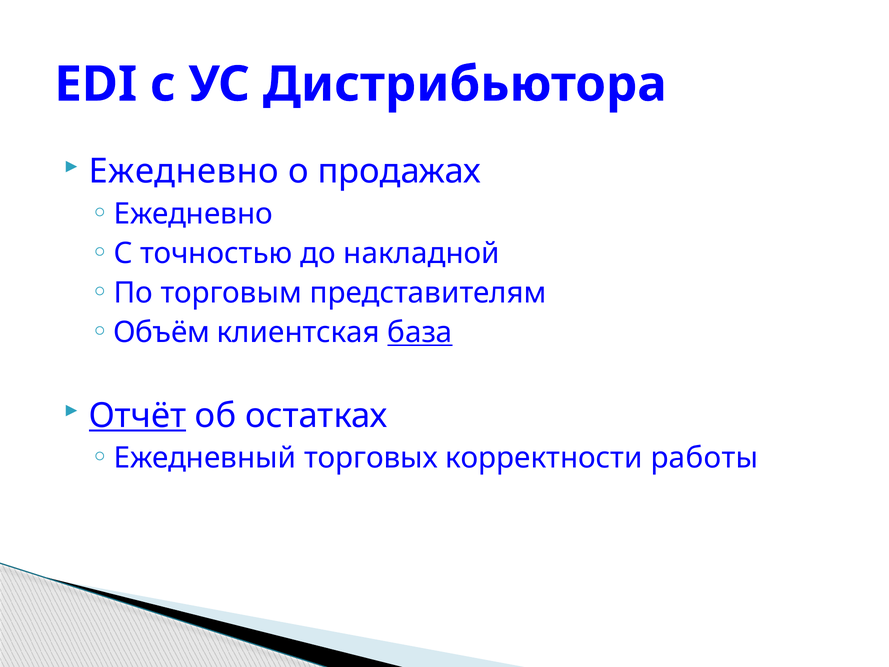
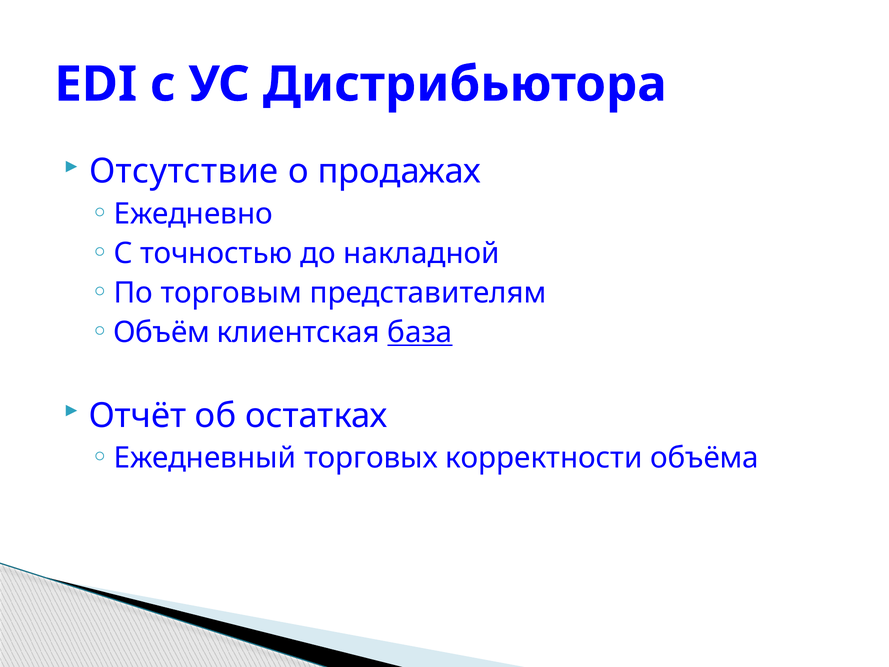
Ежедневно: Ежедневно -> Отсутствие (184, 171)
Отчёт underline: present -> none (137, 416)
работы: работы -> объёма (705, 458)
